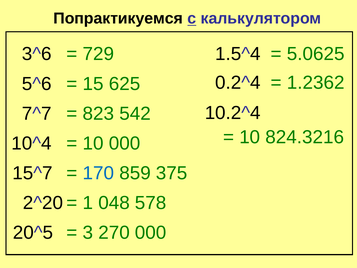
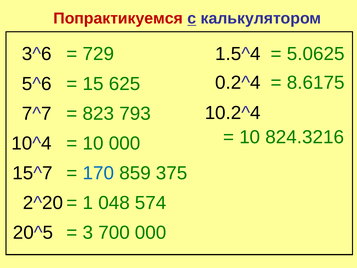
Попрактикуемся colour: black -> red (118, 18)
1.2362: 1.2362 -> 8.6175 (316, 82)
542: 542 -> 793 (135, 113)
578: 578 -> 574 (151, 203)
270: 270 -> 700 (114, 232)
